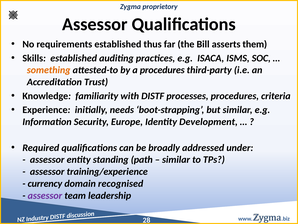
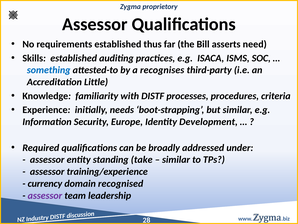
them: them -> need (255, 44)
something colour: orange -> blue (49, 70)
a procedures: procedures -> recognises (162, 70)
Trust: Trust -> Little (96, 82)
path: path -> take (142, 159)
